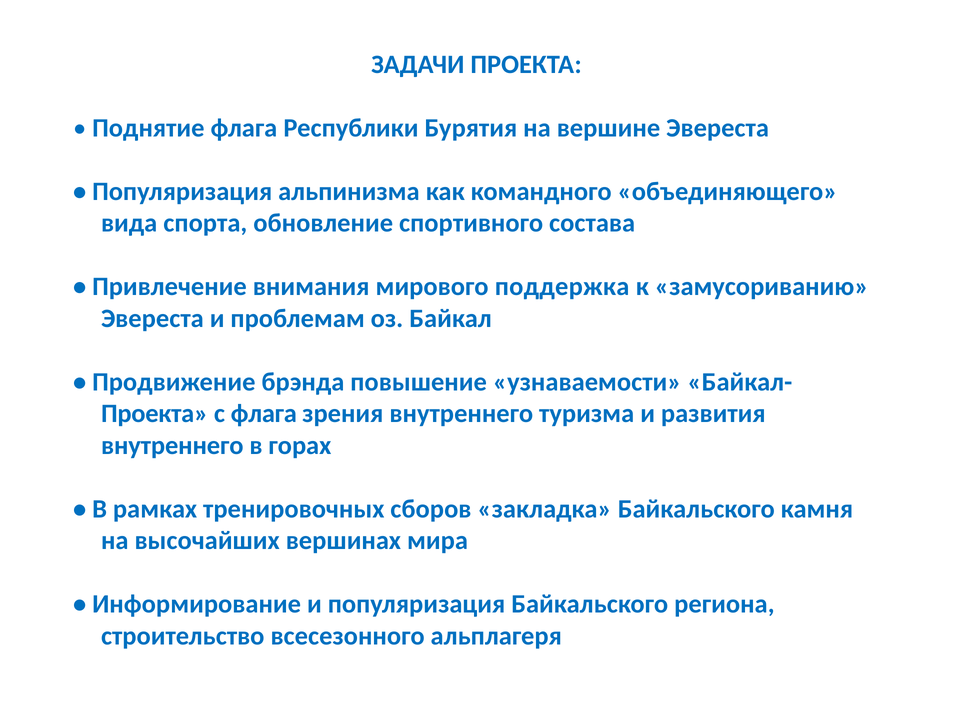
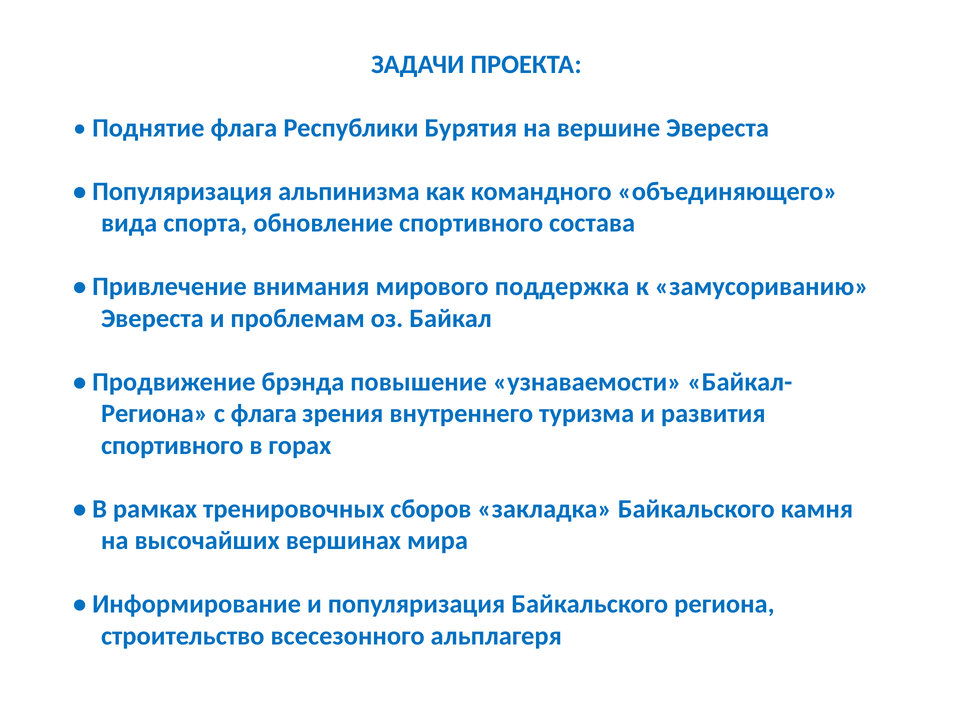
Проекта: Проекта -> Региона (155, 414)
внутреннего: внутреннего -> спортивного (172, 446)
